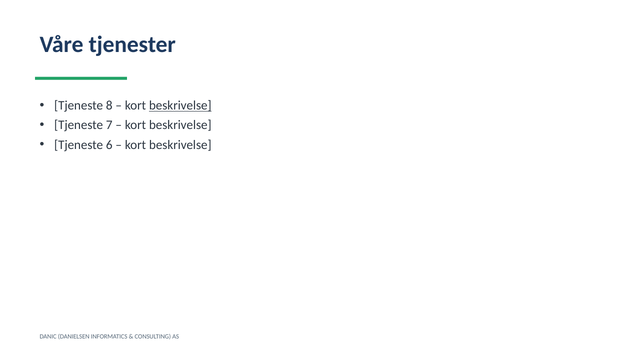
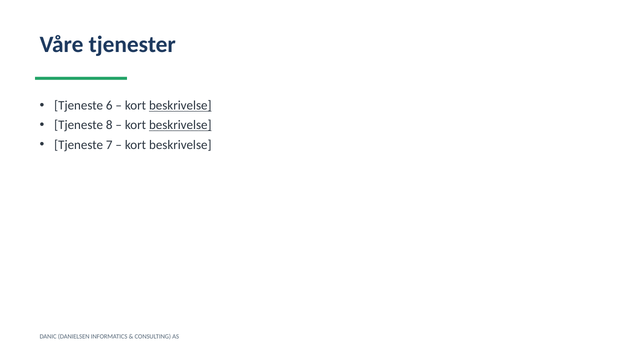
8: 8 -> 6 (109, 106)
7: 7 -> 8 (109, 125)
beskrivelse underline: none -> present (180, 125)
6: 6 -> 7 (109, 144)
